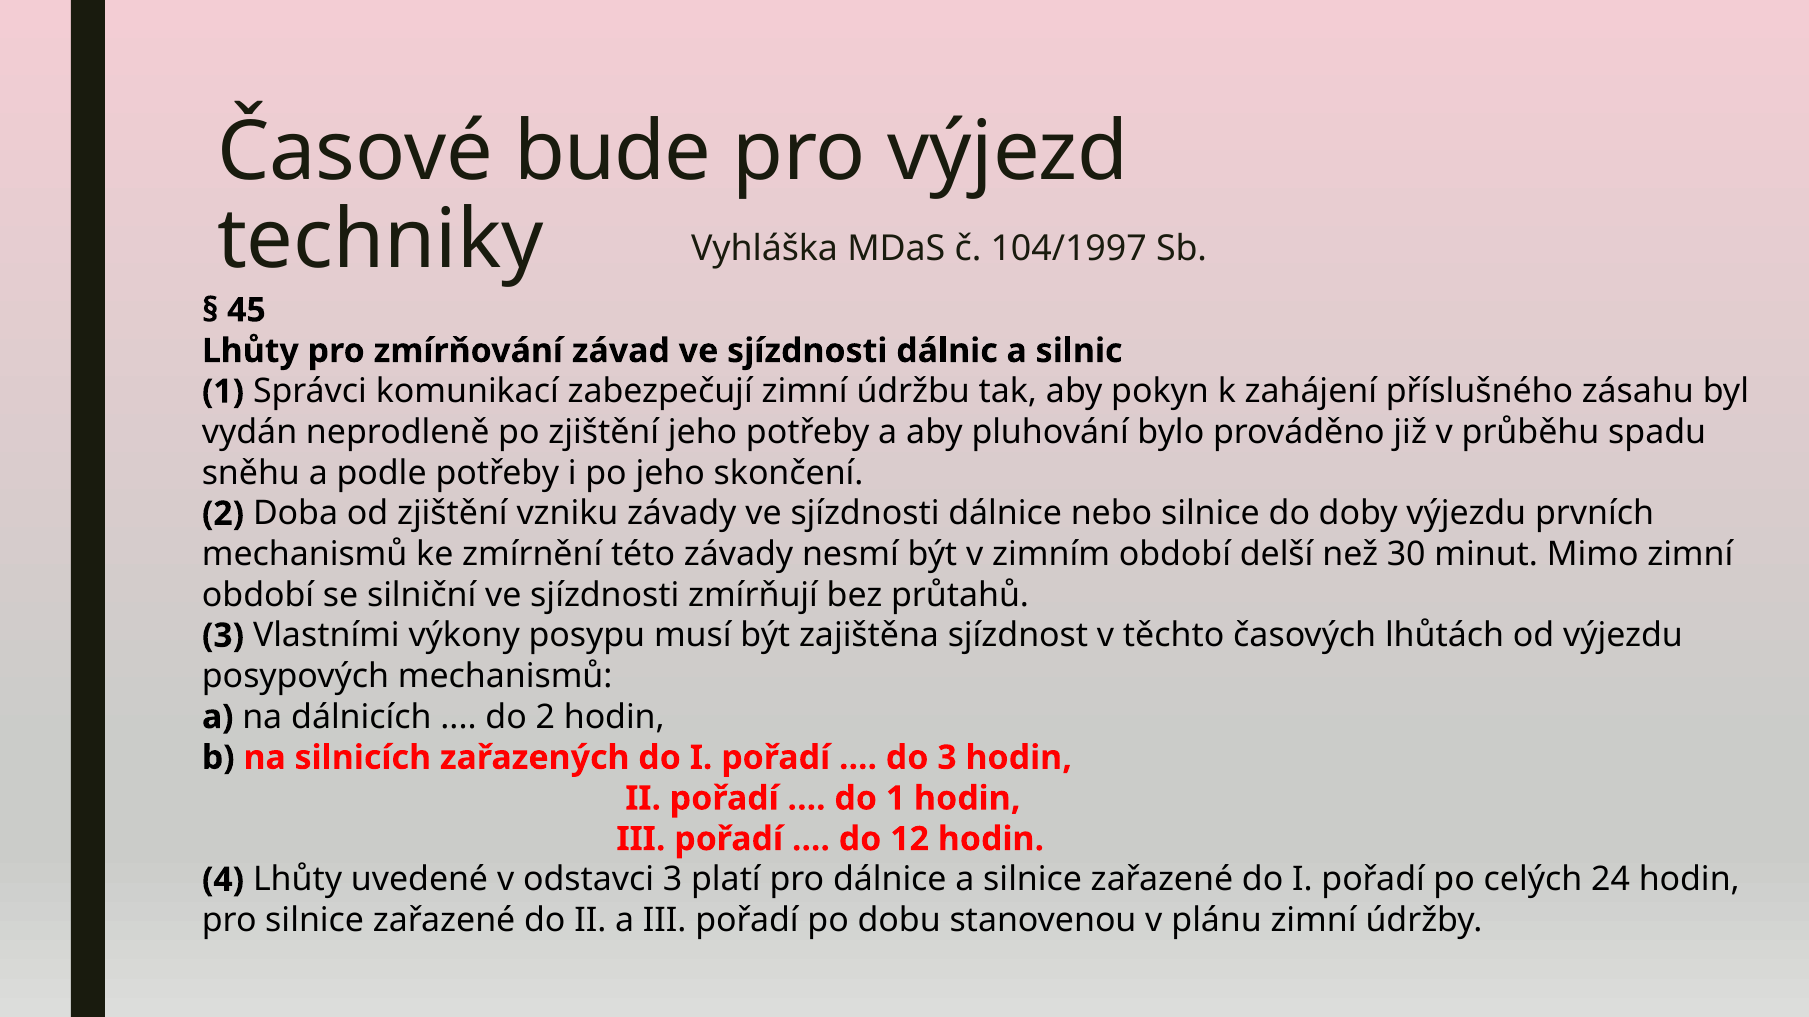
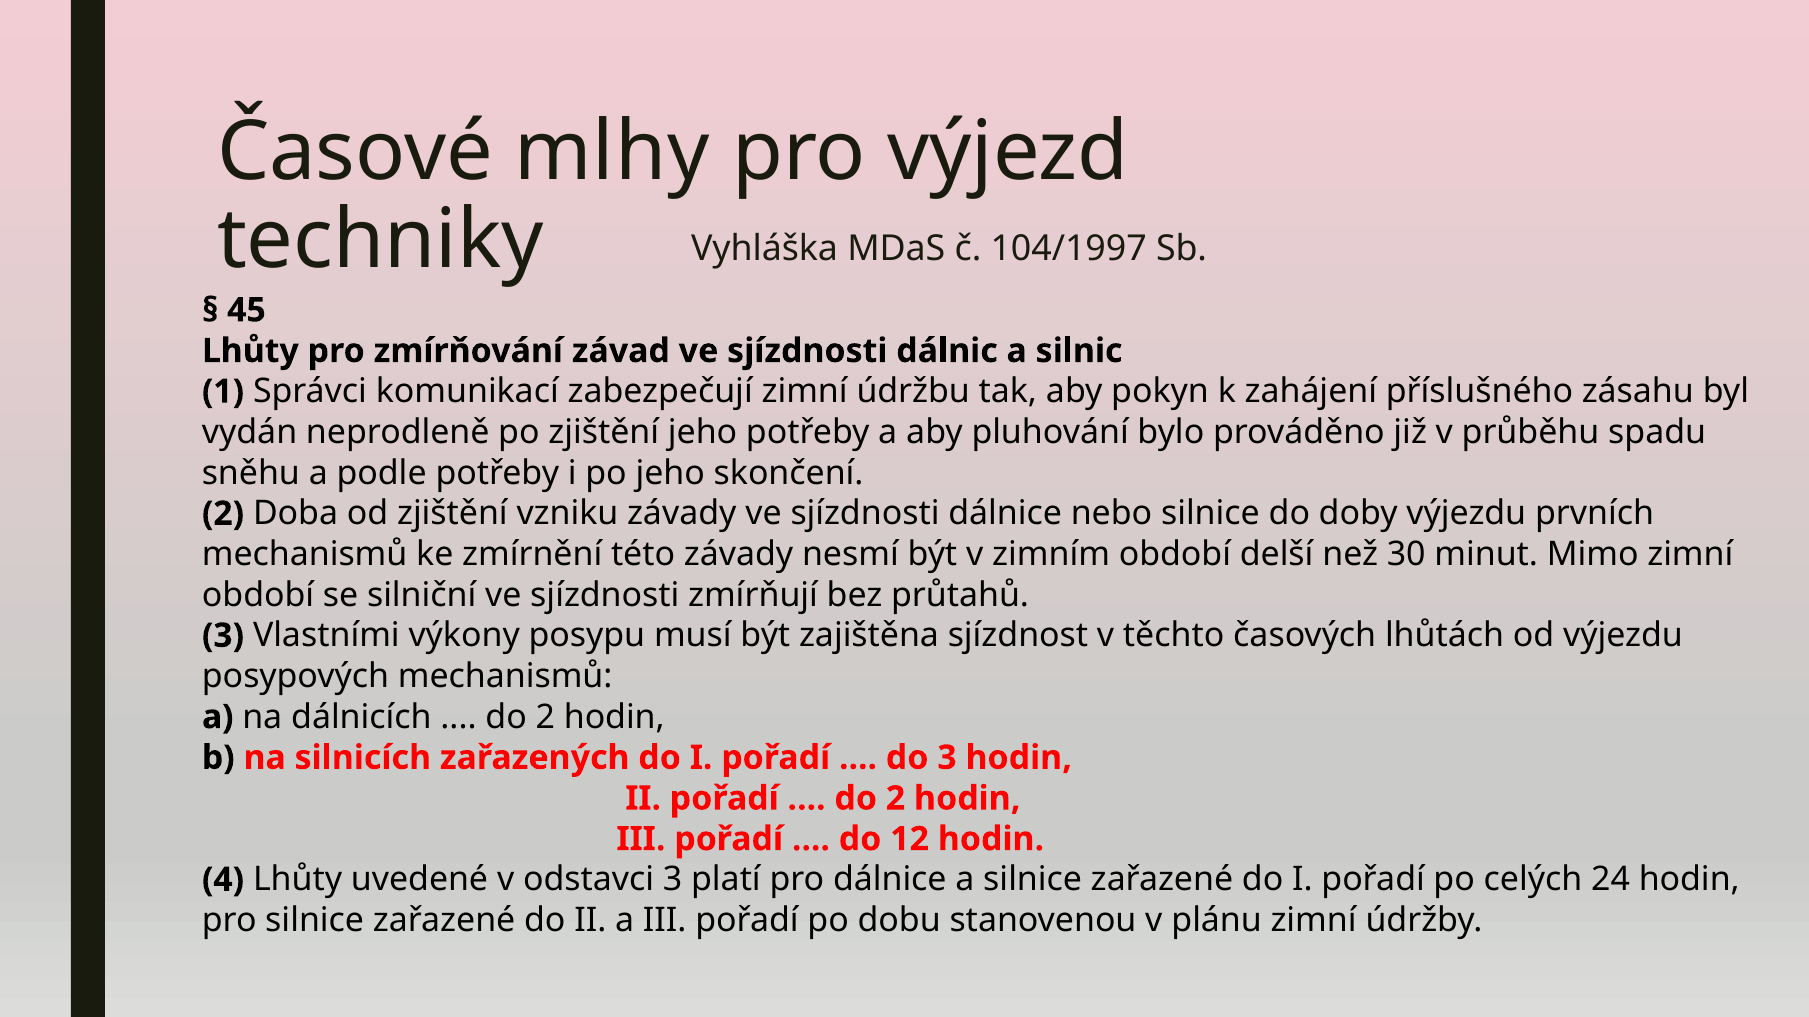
bude: bude -> mlhy (612, 152)
1: 1 -> 2 (896, 799)
